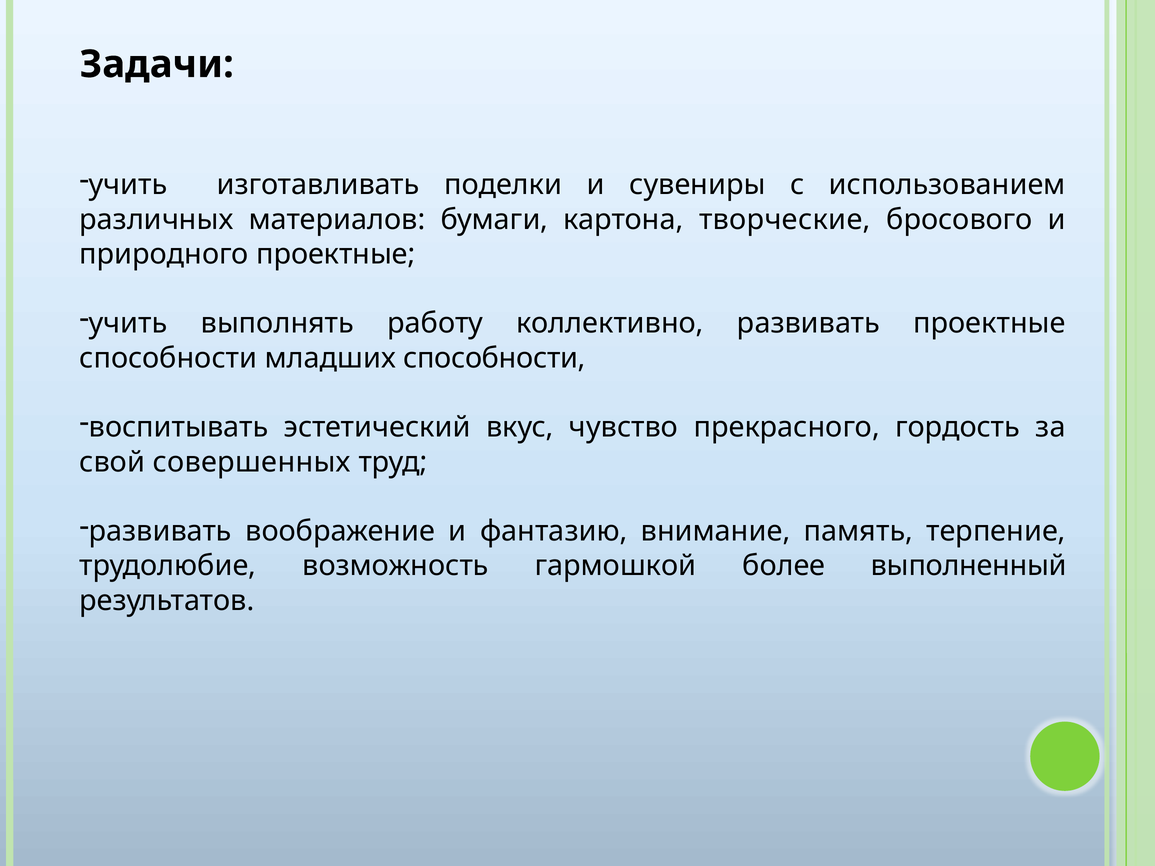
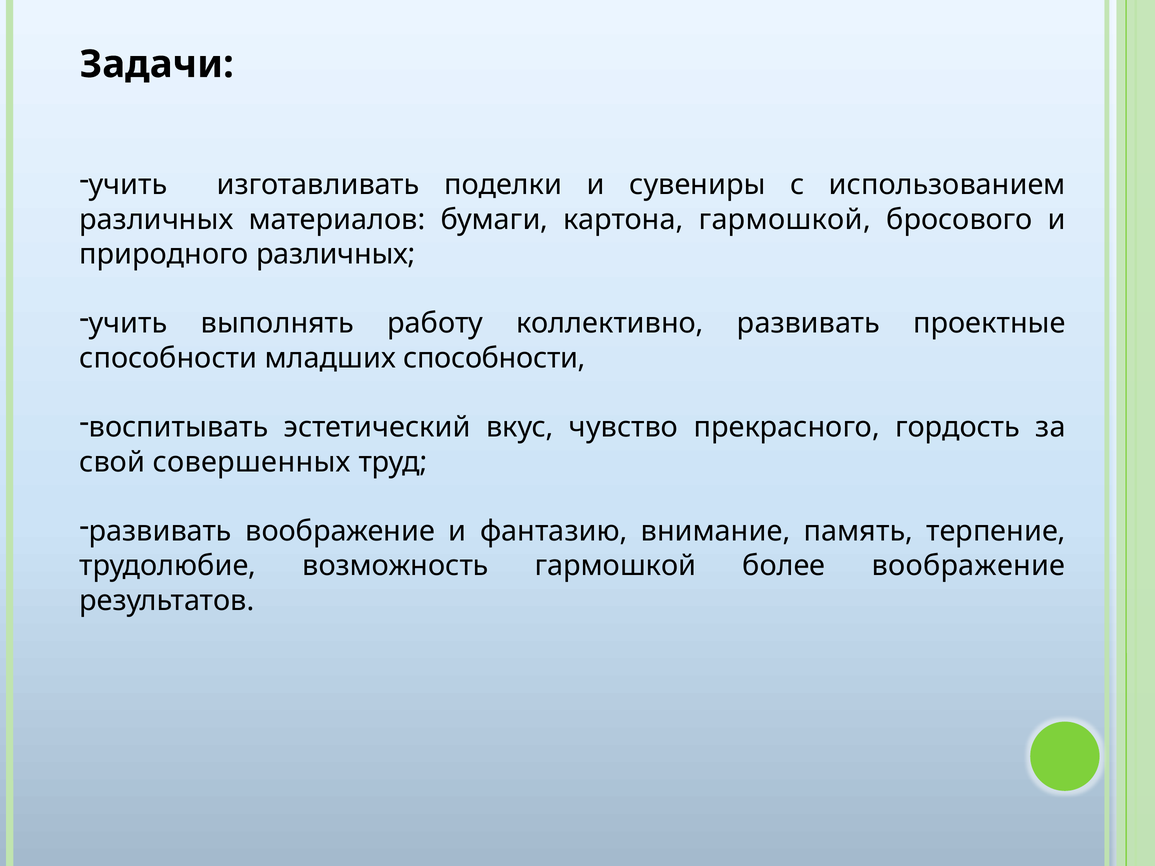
картона творческие: творческие -> гармошкой (785, 220)
природного проектные: проектные -> различных (336, 254)
более выполненный: выполненный -> воображение (969, 566)
